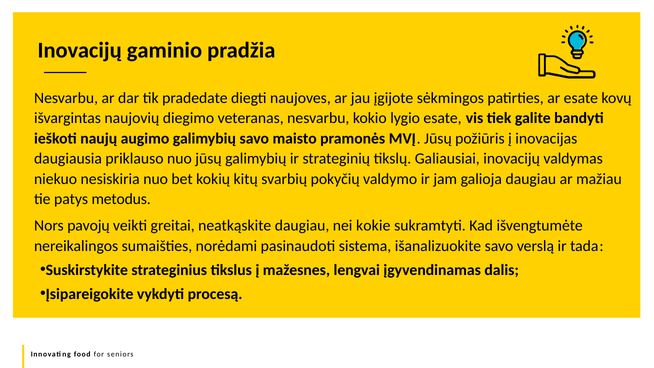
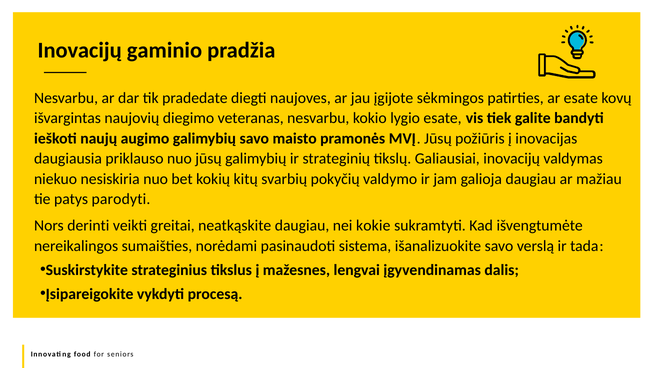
metodus: metodus -> parodyti (121, 199)
pavojų: pavojų -> derinti (88, 226)
